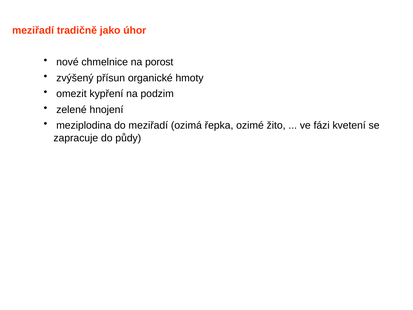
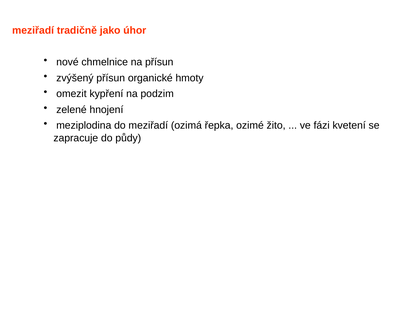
na porost: porost -> přísun (159, 62)
